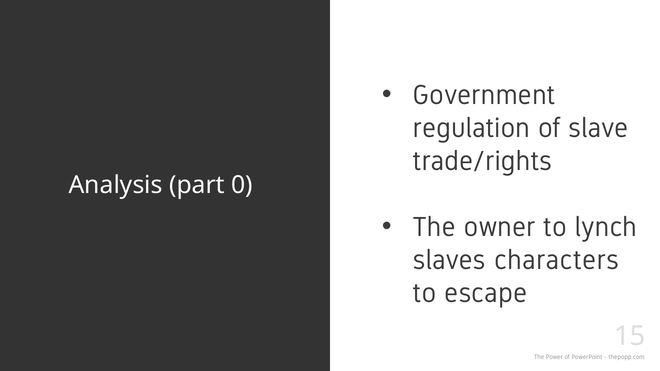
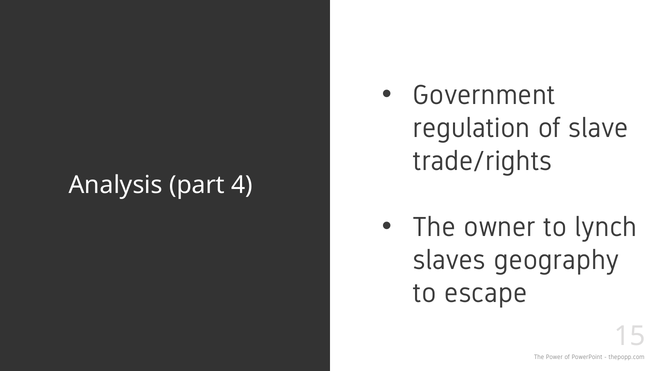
0: 0 -> 4 (242, 185)
characters: characters -> geography (557, 260)
